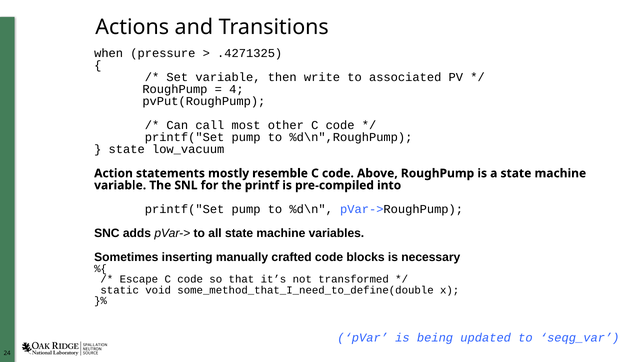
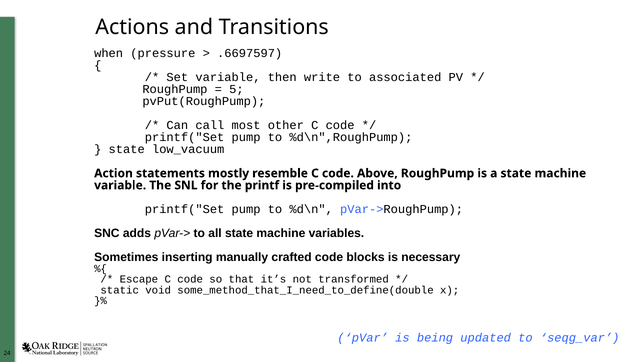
.4271325: .4271325 -> .6697597 (250, 53)
4: 4 -> 5 (236, 89)
